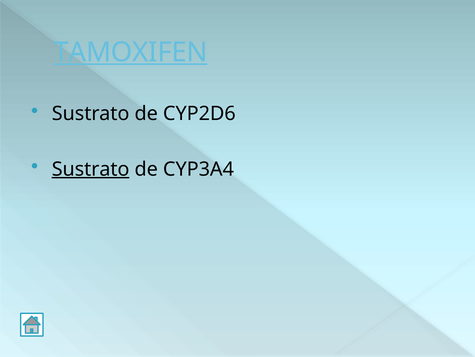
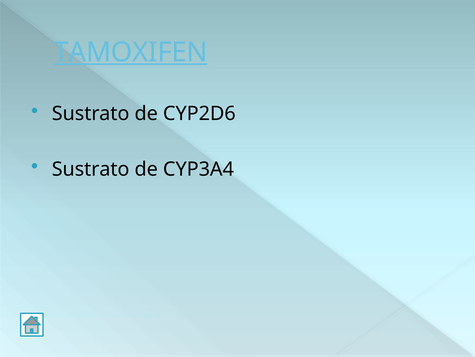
Sustrato underline: present -> none (91, 169)
